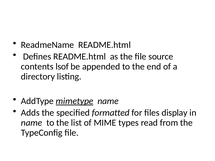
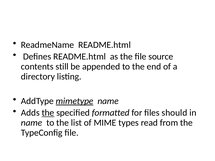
lsof: lsof -> still (62, 67)
the underline: none -> present (48, 113)
display: display -> should (174, 113)
